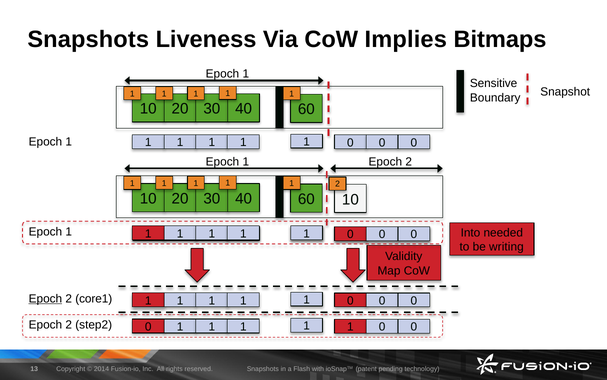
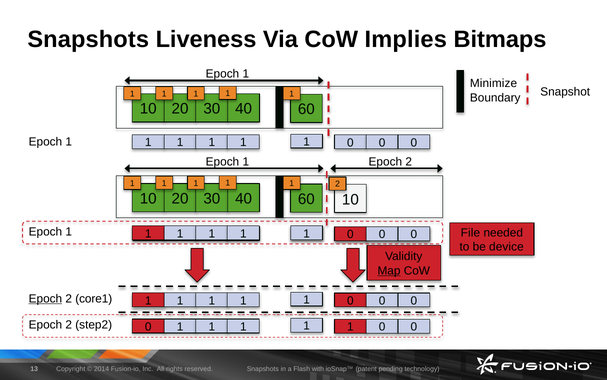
Sensitive: Sensitive -> Minimize (494, 83)
Into: Into -> File (470, 232)
writing: writing -> device (506, 246)
Map underline: none -> present (389, 270)
